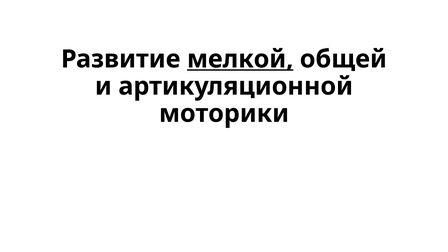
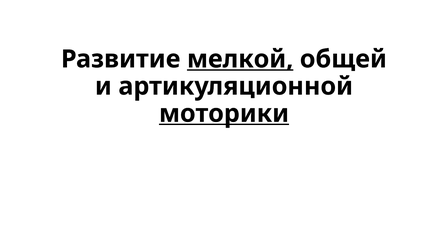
моторики underline: none -> present (224, 114)
